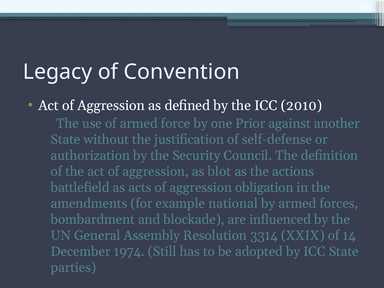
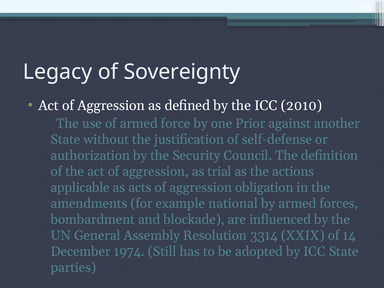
Convention: Convention -> Sovereignty (182, 72)
blot: blot -> trial (219, 171)
battlefield: battlefield -> applicable (80, 187)
